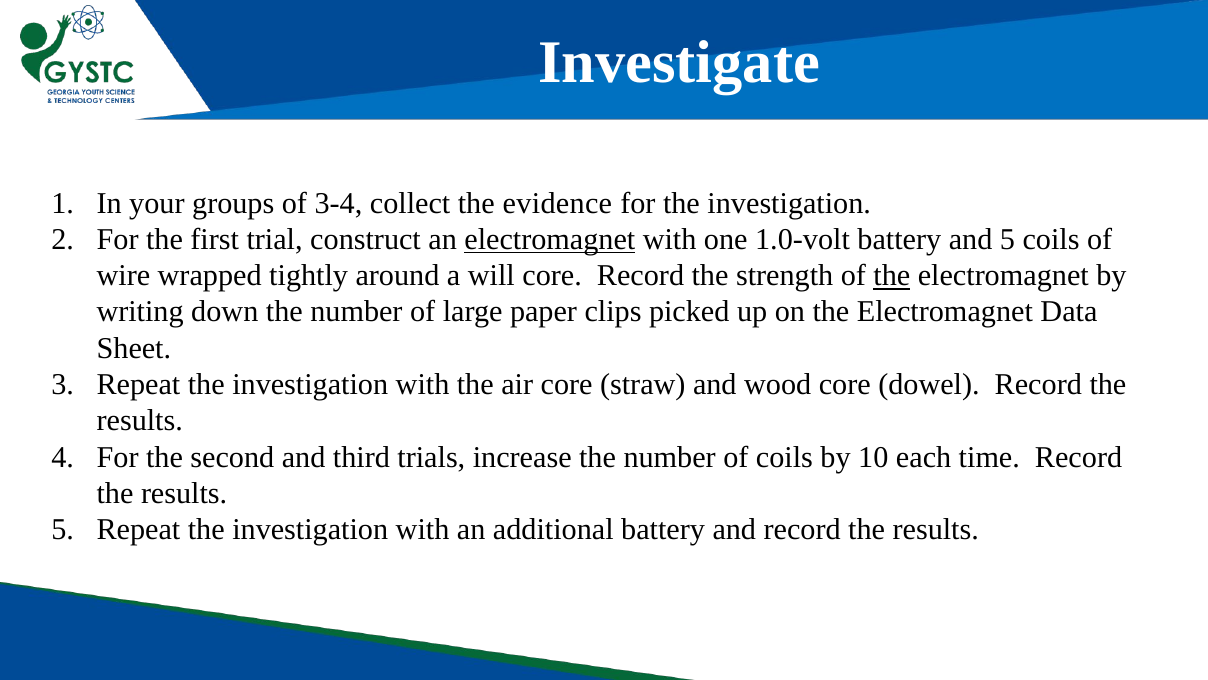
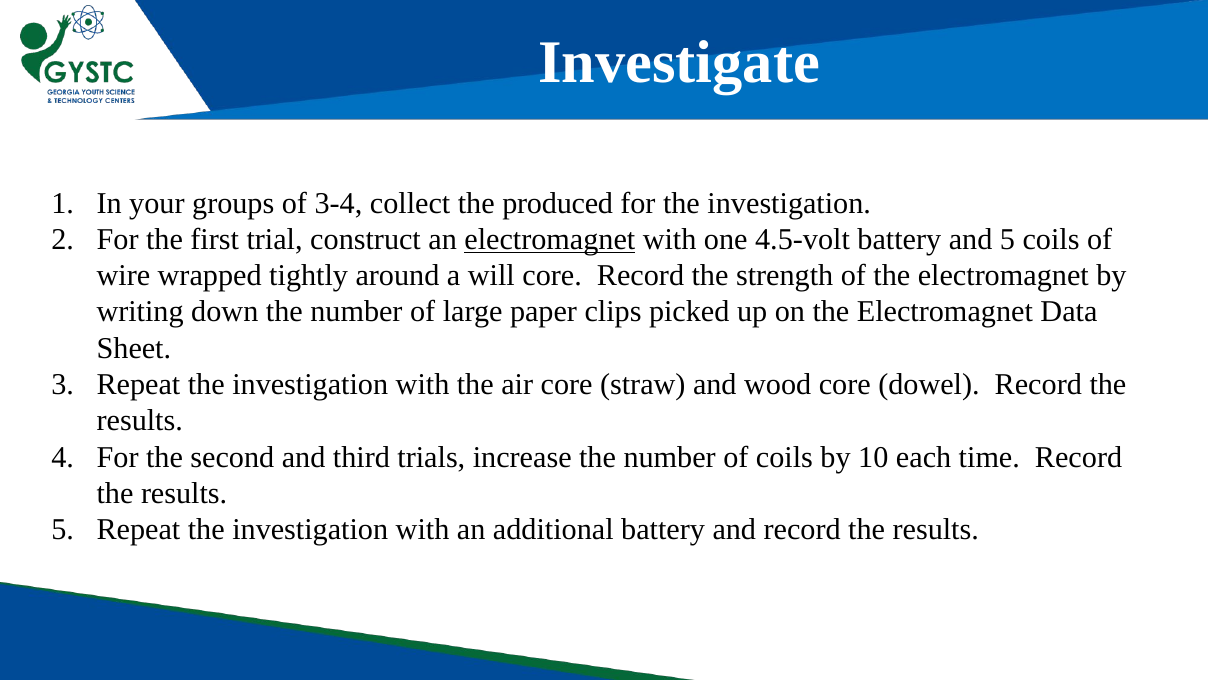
evidence: evidence -> produced (558, 203)
1.0-volt: 1.0-volt -> 4.5-volt (803, 239)
the underline: present -> none (892, 275)
